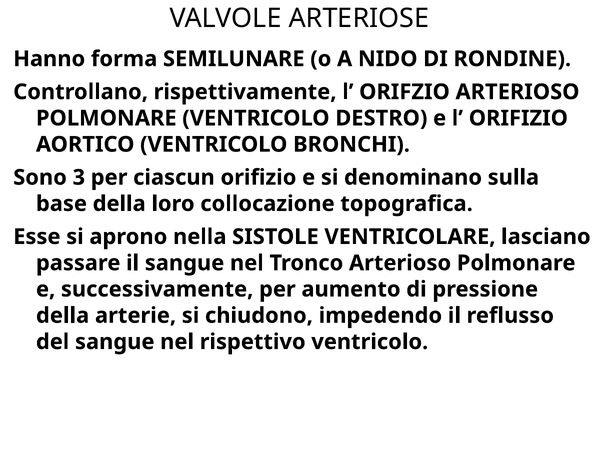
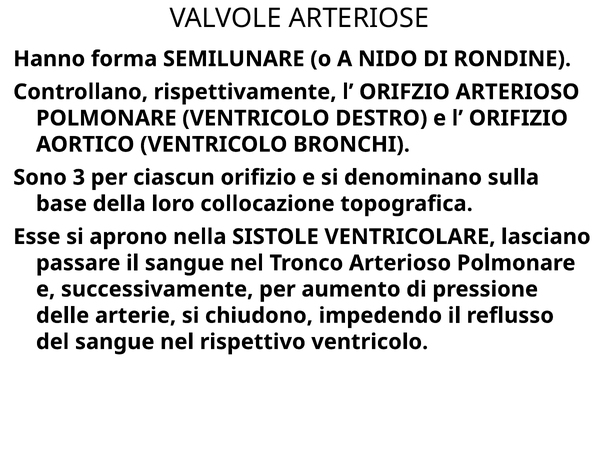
della: della -> delle (63, 315)
